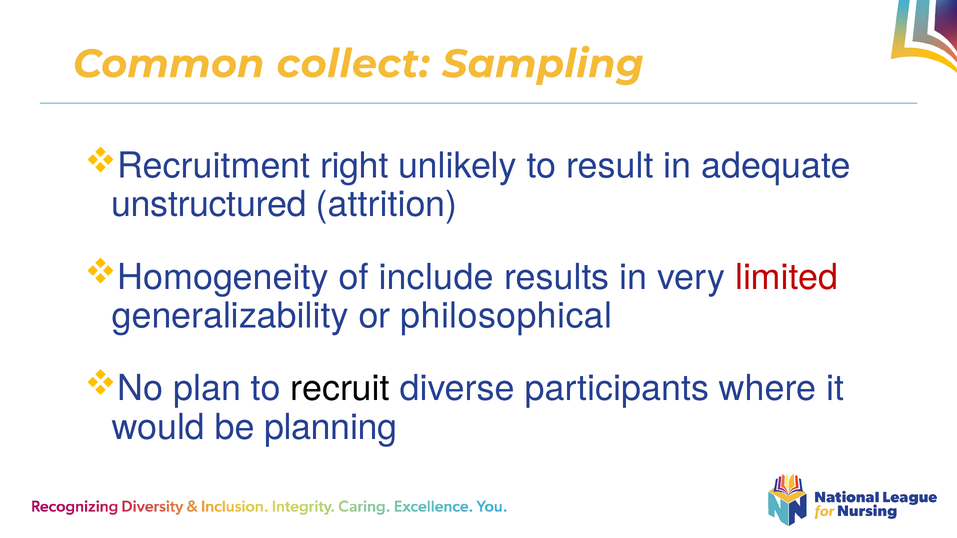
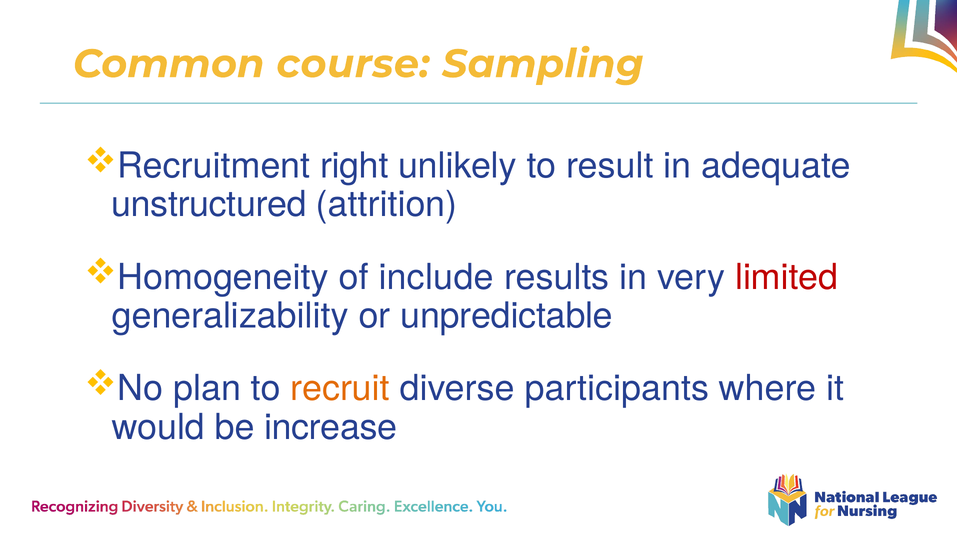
collect: collect -> course (353, 64)
philosophical: philosophical -> unpredictable (507, 316)
recruit colour: black -> orange (340, 389)
planning: planning -> increase (331, 428)
